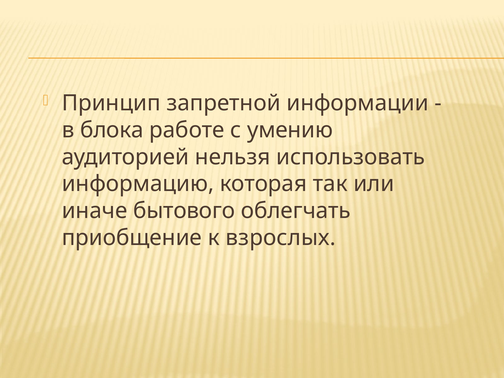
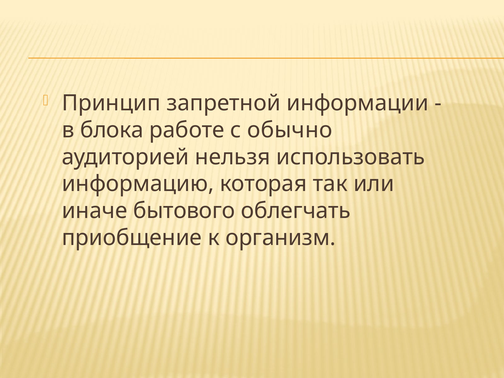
умению: умению -> обычно (290, 130)
взрослых: взрослых -> организм (281, 238)
